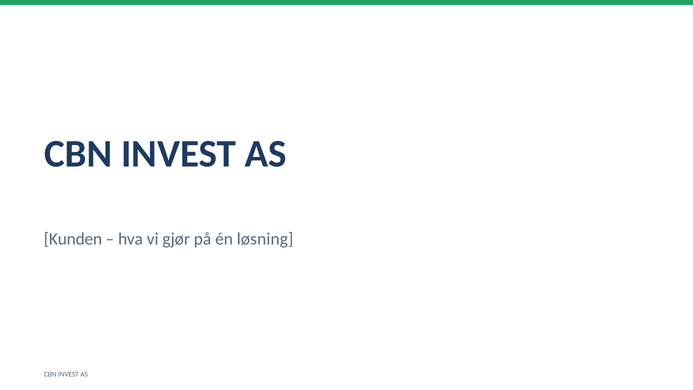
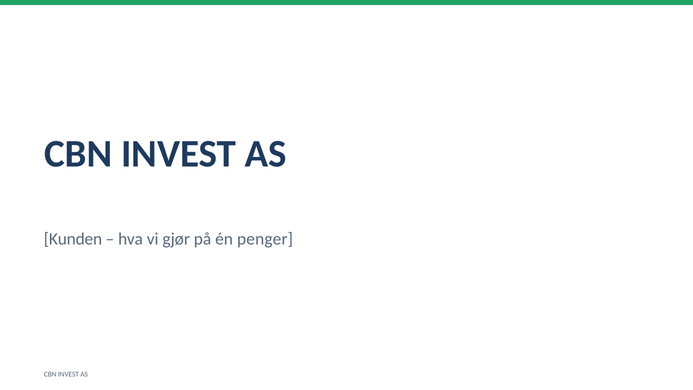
løsning: løsning -> penger (265, 239)
